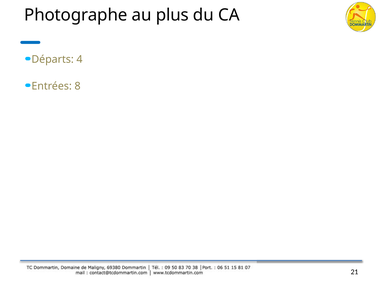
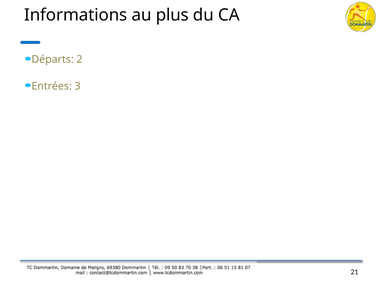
Photographe: Photographe -> Informations (76, 15)
4: 4 -> 2 (80, 59)
8: 8 -> 3 (78, 86)
